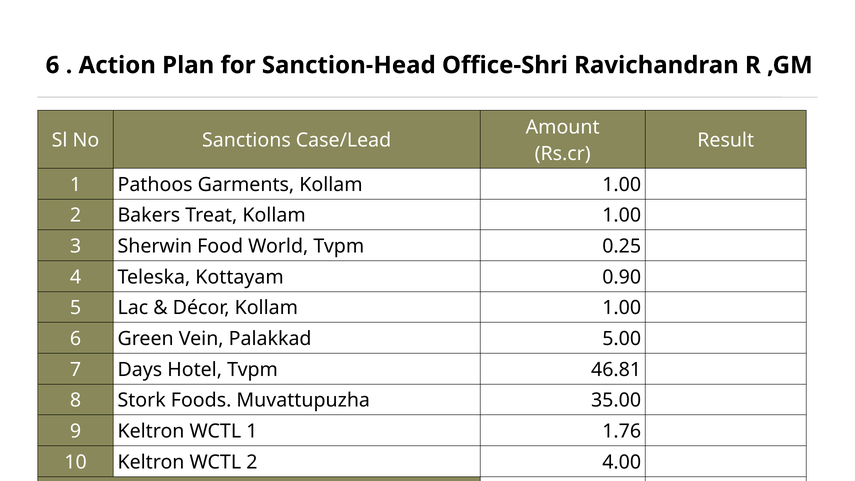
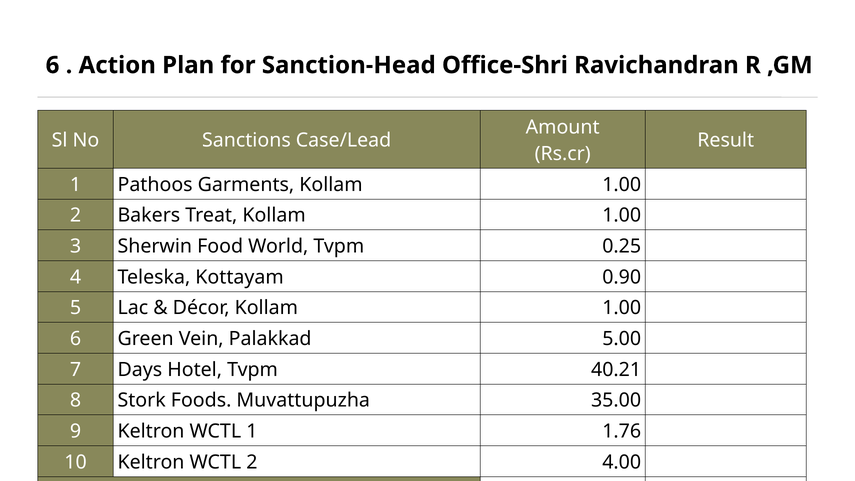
46.81: 46.81 -> 40.21 (616, 370)
